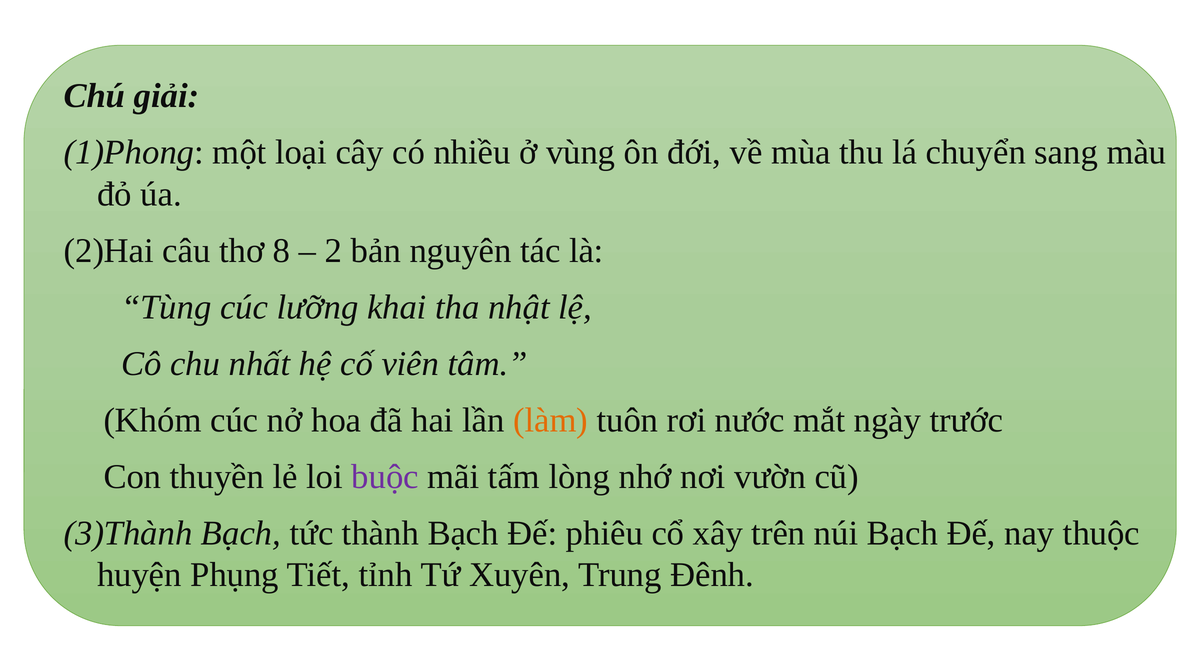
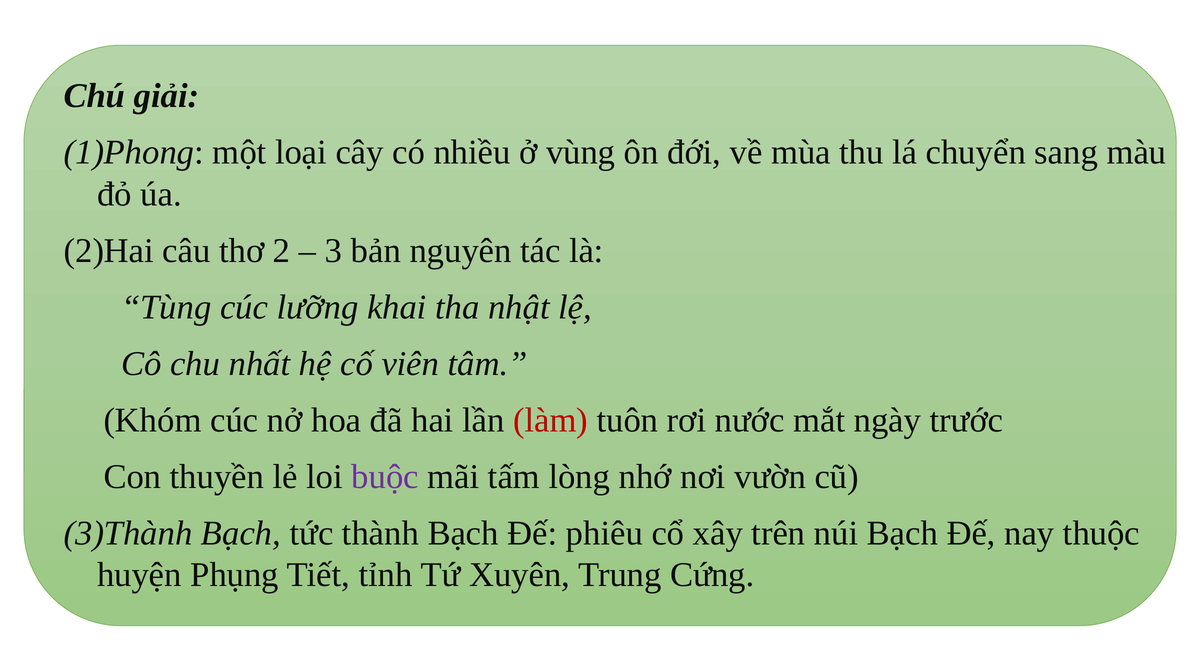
8: 8 -> 2 (282, 251)
2: 2 -> 3 (334, 251)
làm colour: orange -> red (551, 420)
Đênh: Đênh -> Cứng (712, 575)
